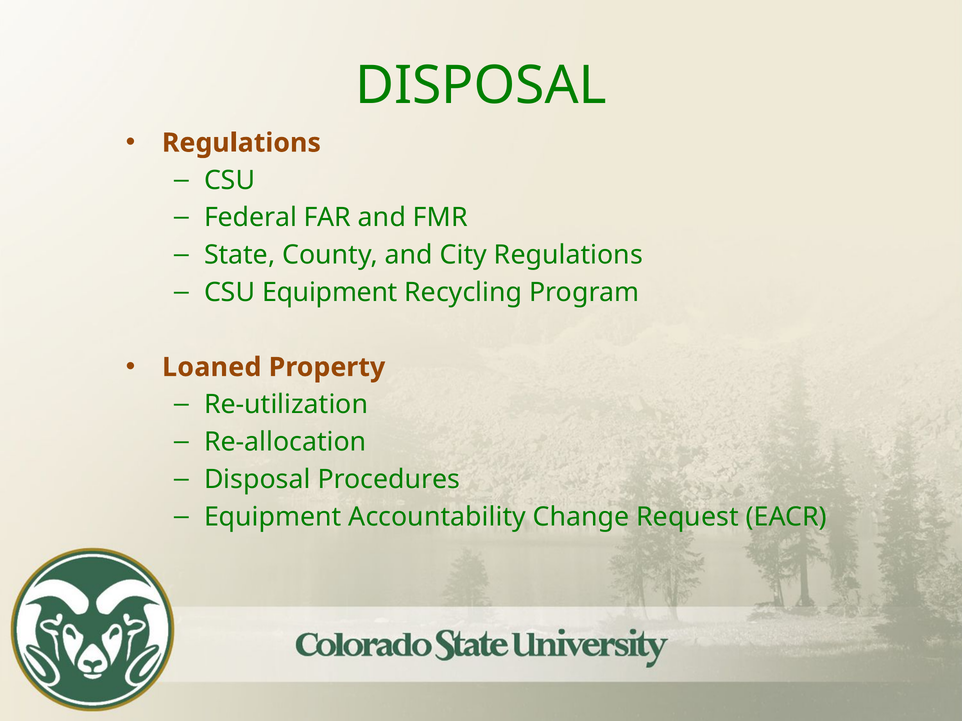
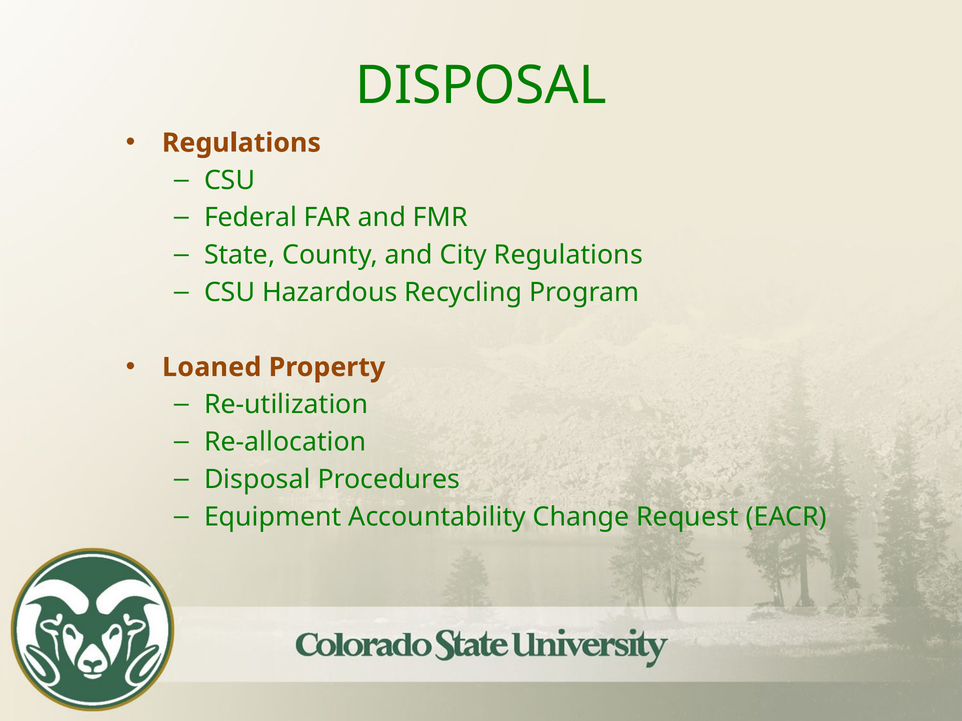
CSU Equipment: Equipment -> Hazardous (330, 293)
